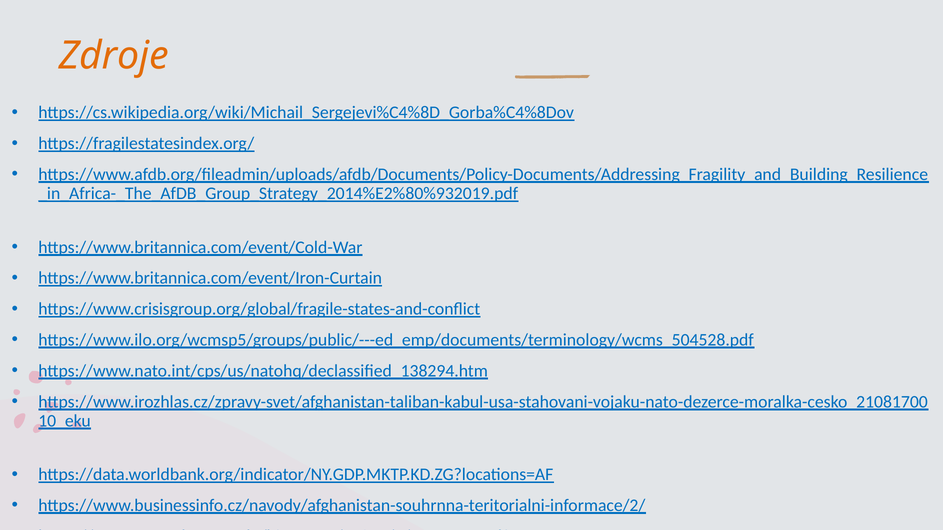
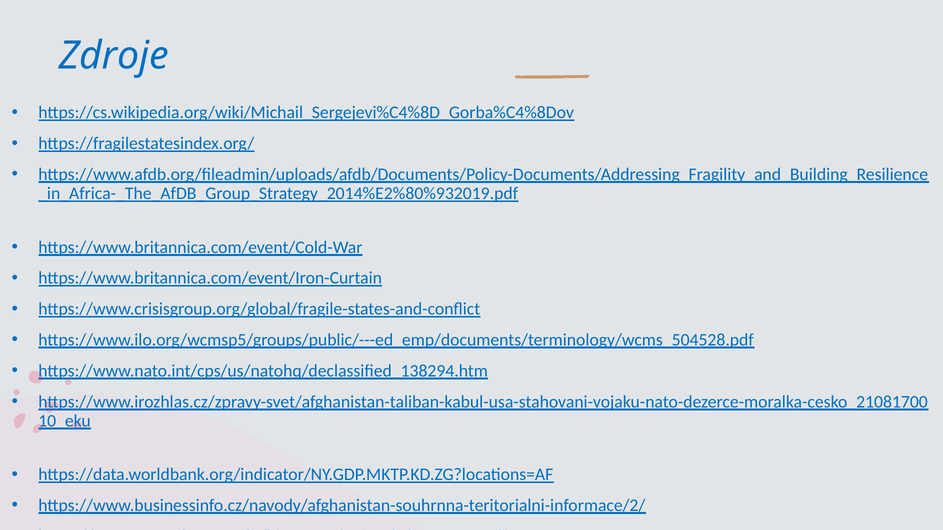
Zdroje colour: orange -> blue (114, 56)
